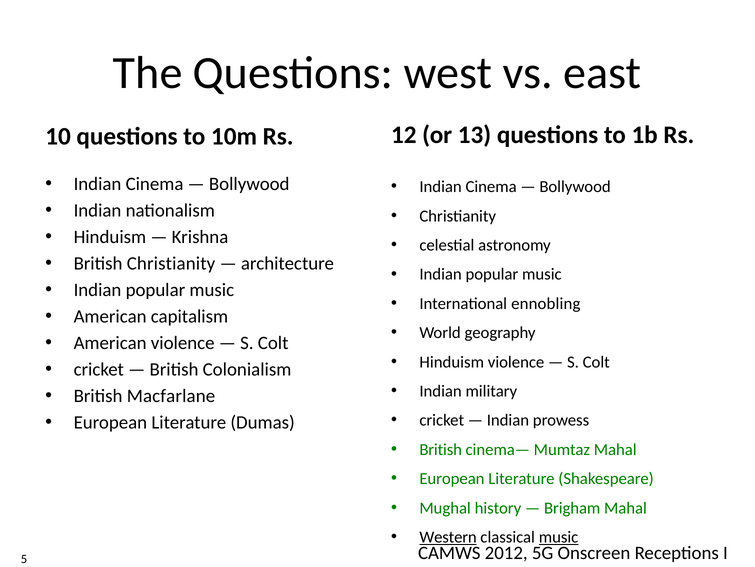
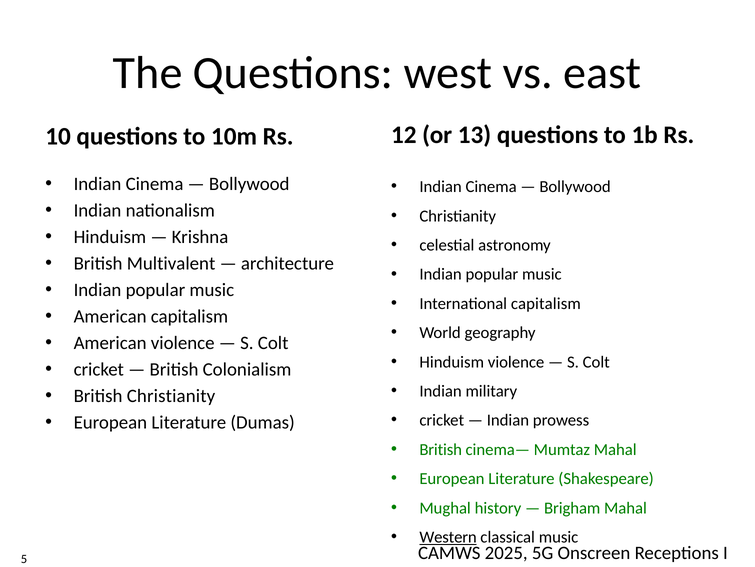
British Christianity: Christianity -> Multivalent (171, 263)
International ennobling: ennobling -> capitalism (546, 303)
British Macfarlane: Macfarlane -> Christianity (171, 395)
music underline: present -> none (559, 537)
2012: 2012 -> 2025 (506, 552)
